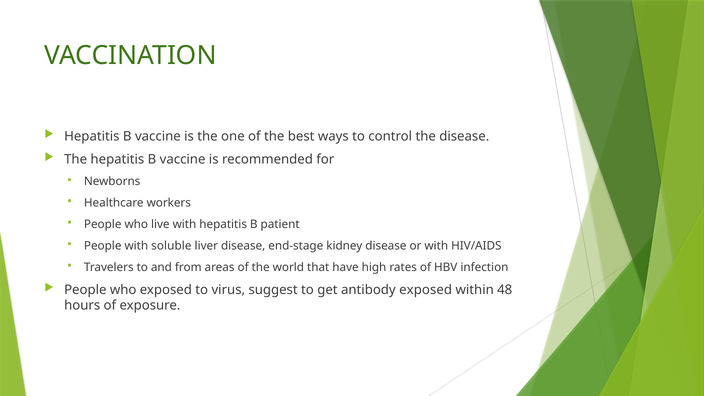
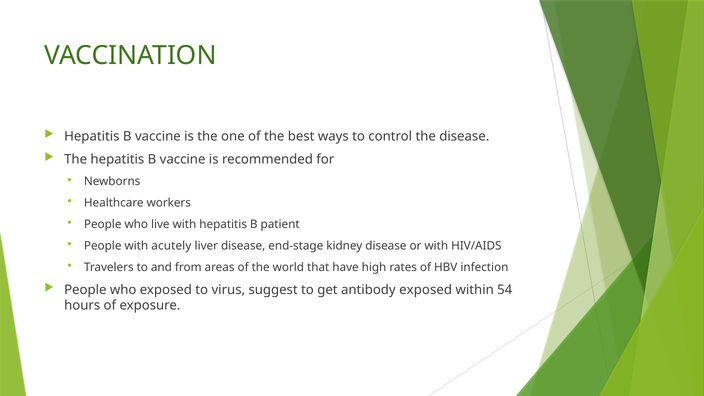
soluble: soluble -> acutely (171, 246)
48: 48 -> 54 (505, 290)
